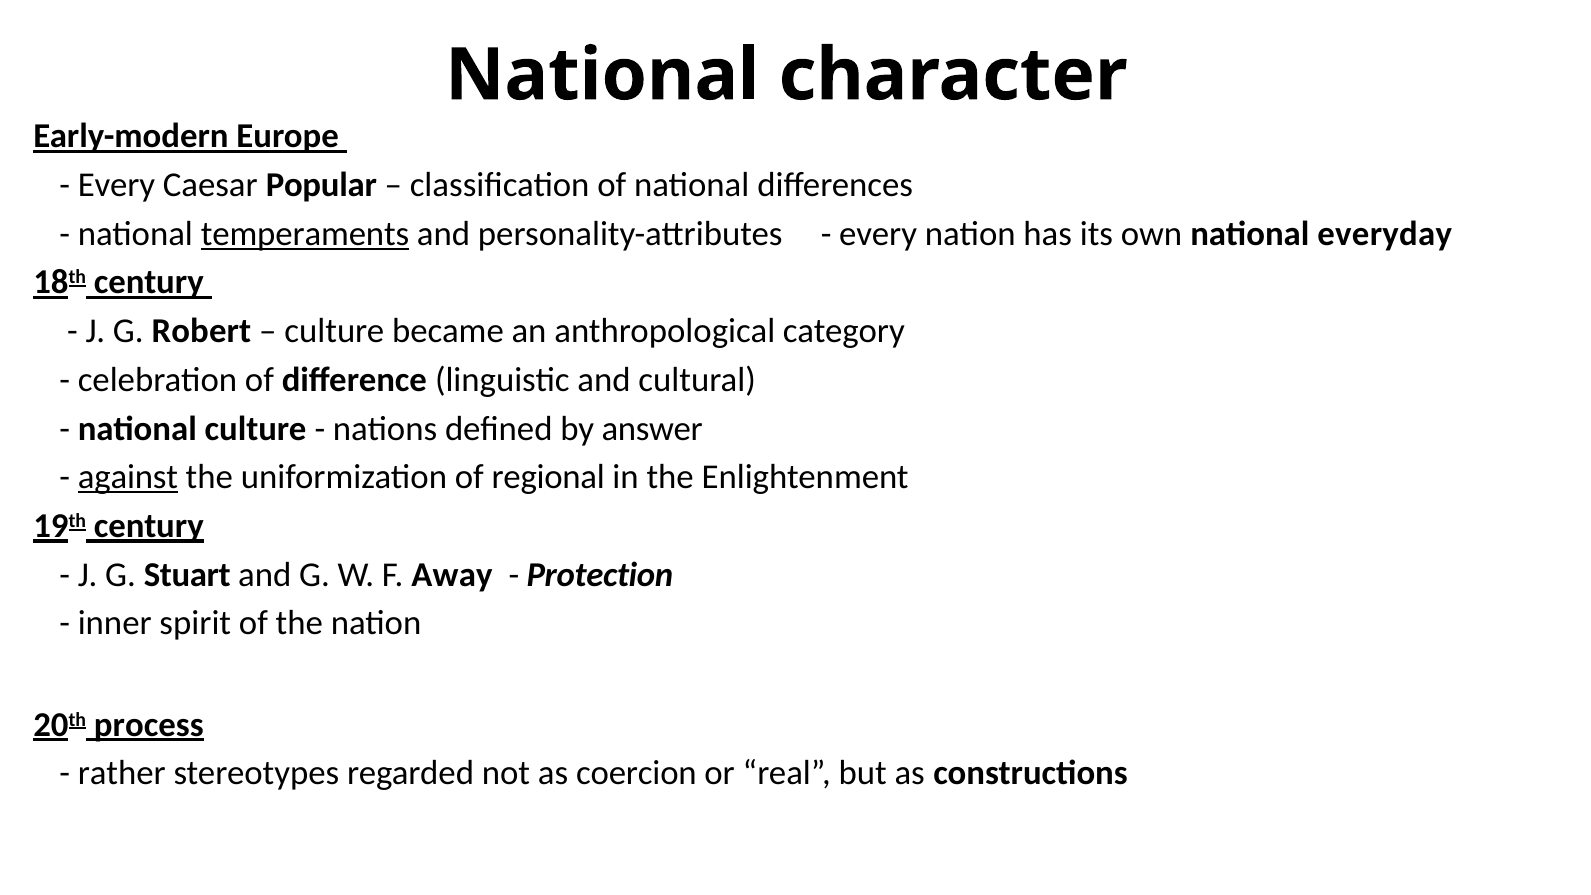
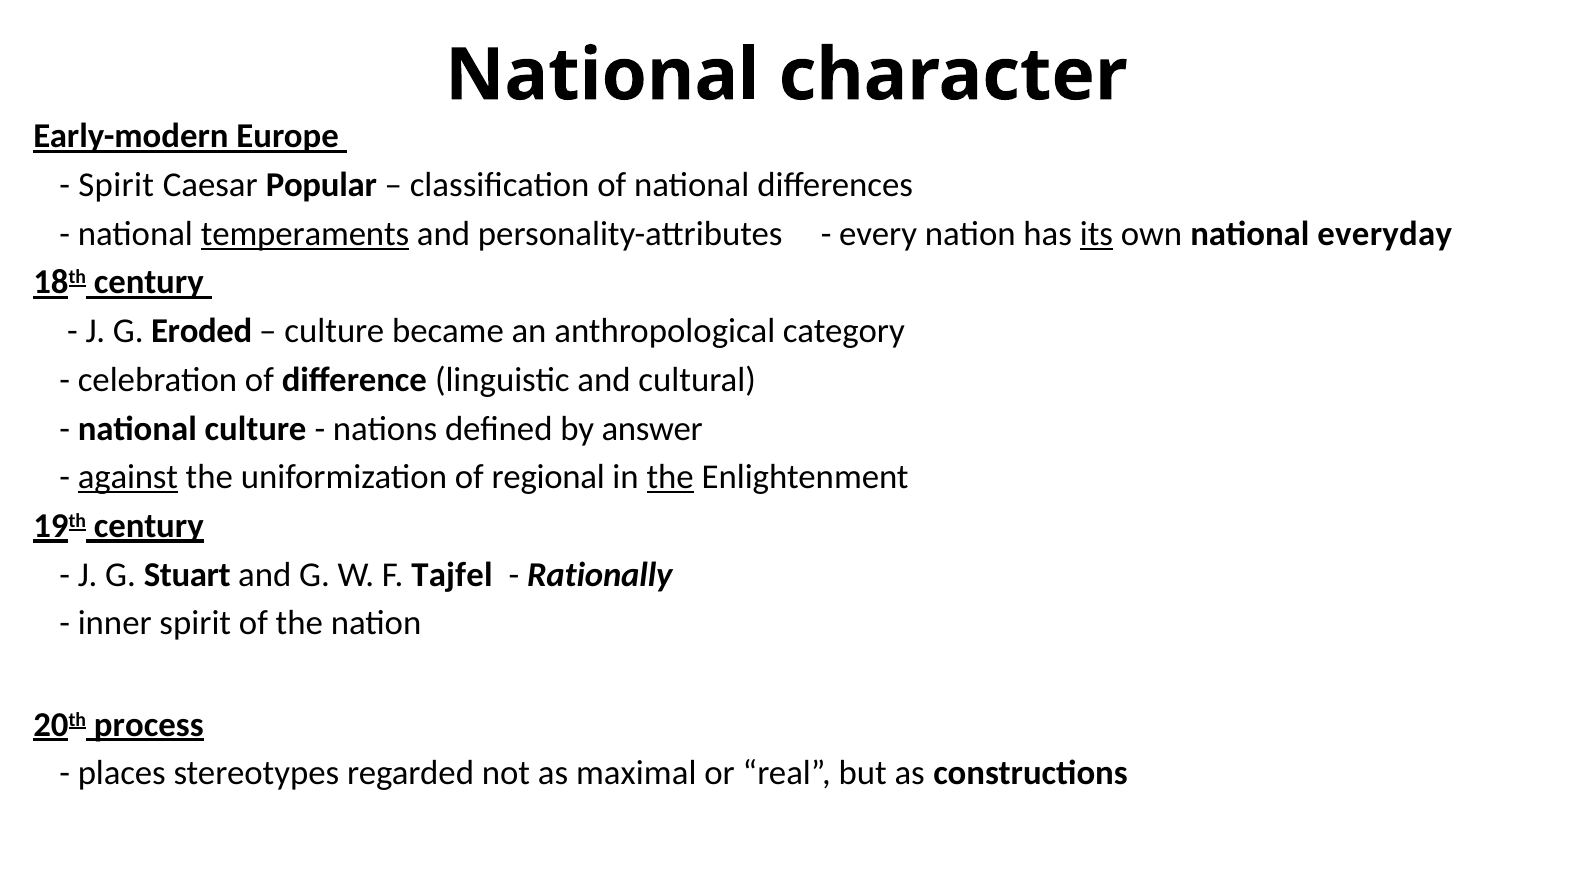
Every: Every -> Spirit (116, 185)
its underline: none -> present (1096, 234)
Robert: Robert -> Eroded (202, 331)
the underline: none -> present (670, 477)
Away: Away -> Tajfel (452, 575)
Protection: Protection -> Rationally (600, 575)
rather: rather -> places (122, 773)
coercion: coercion -> maximal (636, 773)
